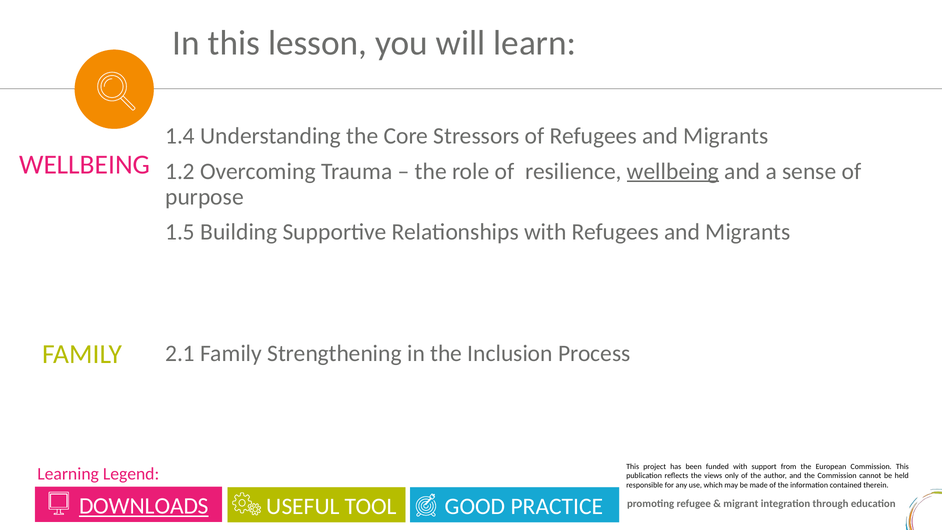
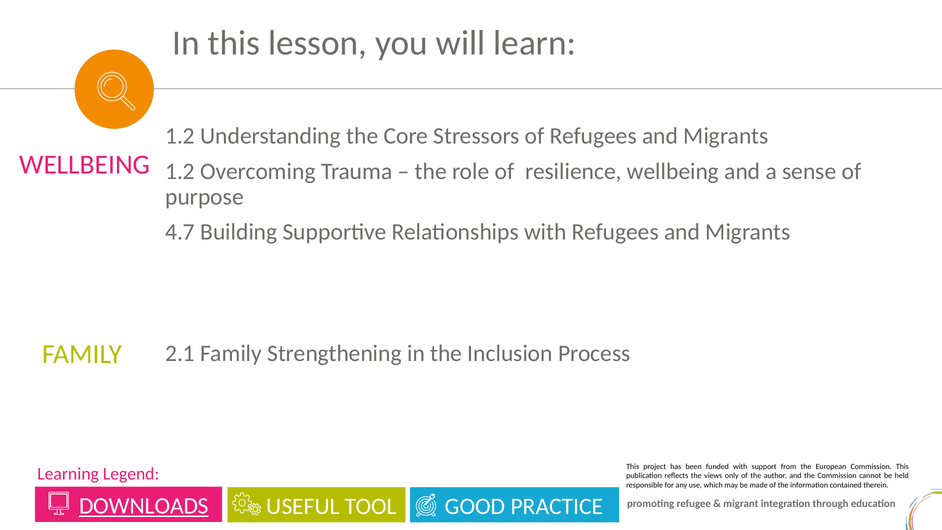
1.4: 1.4 -> 1.2 (180, 136)
wellbeing underline: present -> none (673, 171)
1.5: 1.5 -> 4.7 (180, 232)
